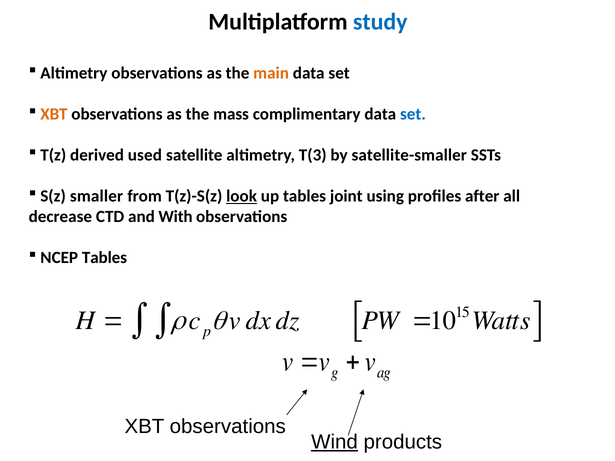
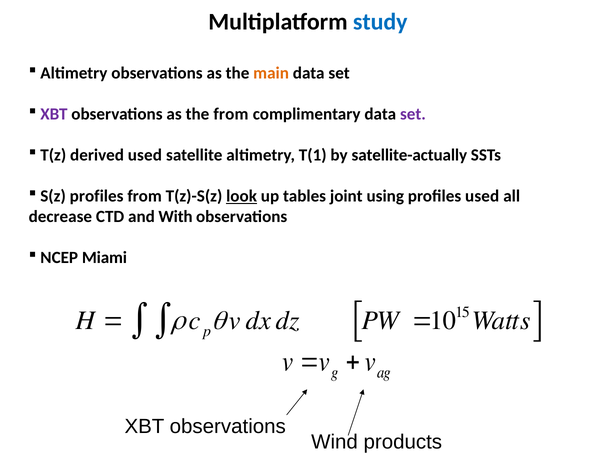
XBT colour: orange -> purple (54, 114)
the mass: mass -> from (231, 114)
set colour: blue -> purple (413, 114)
T(3: T(3 -> T(1 (313, 155)
satellite-smaller: satellite-smaller -> satellite-actually (409, 155)
S(z smaller: smaller -> profiles (97, 196)
profiles after: after -> used (482, 196)
NCEP Tables: Tables -> Miami (104, 258)
Wind underline: present -> none (335, 442)
